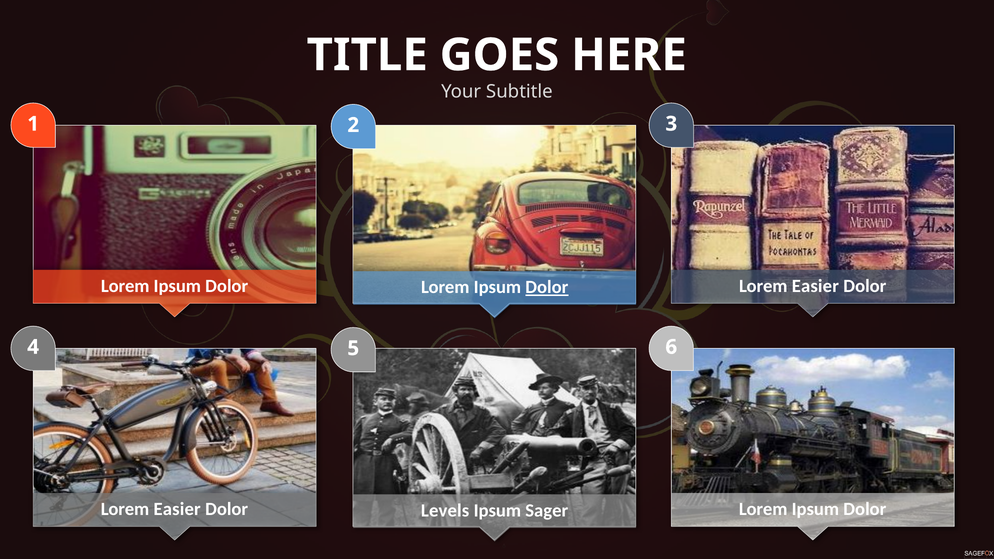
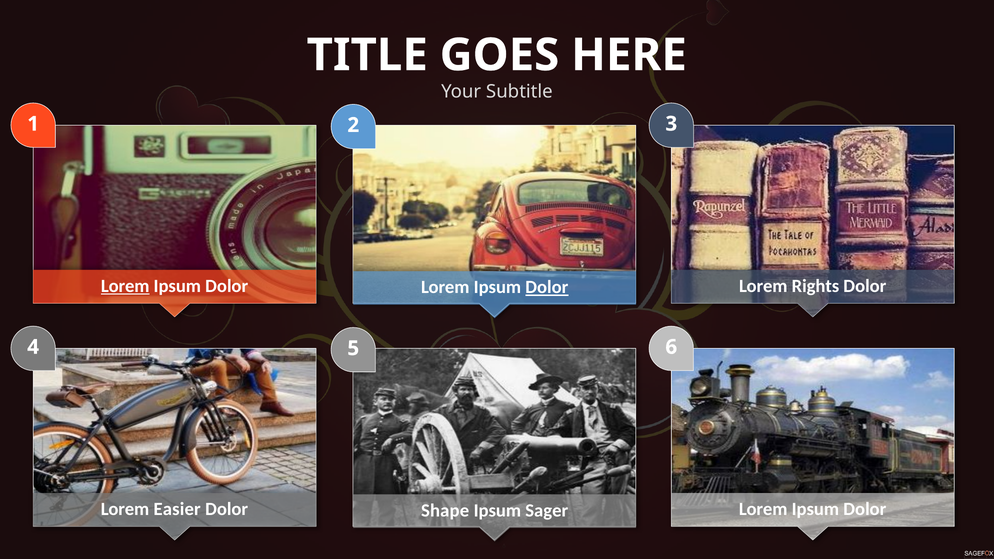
Lorem underline: none -> present (125, 286)
Easier: Easier -> Rights (815, 286)
Levels: Levels -> Shape (445, 511)
